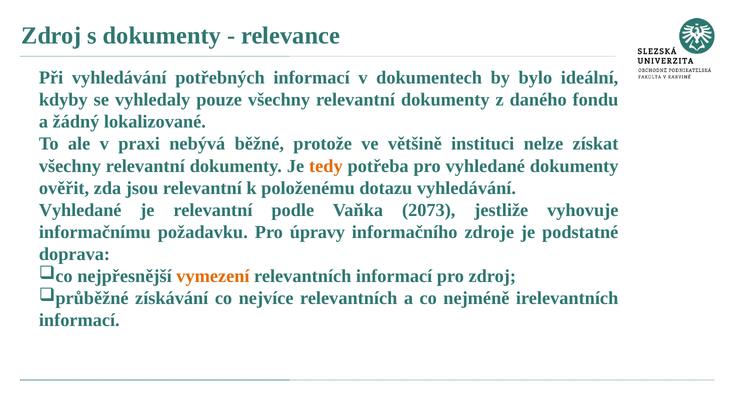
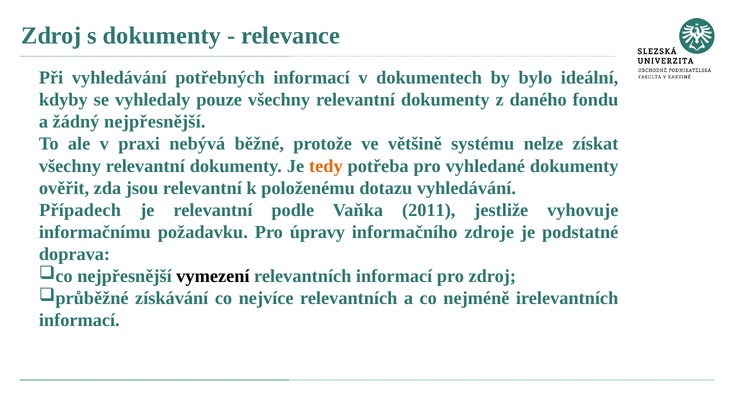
žádný lokalizované: lokalizované -> nejpřesnější (155, 122)
instituci: instituci -> systému (483, 144)
Vyhledané: Vyhledané -> Případech (80, 210)
2073: 2073 -> 2011 (429, 210)
vymezení colour: orange -> black (213, 276)
